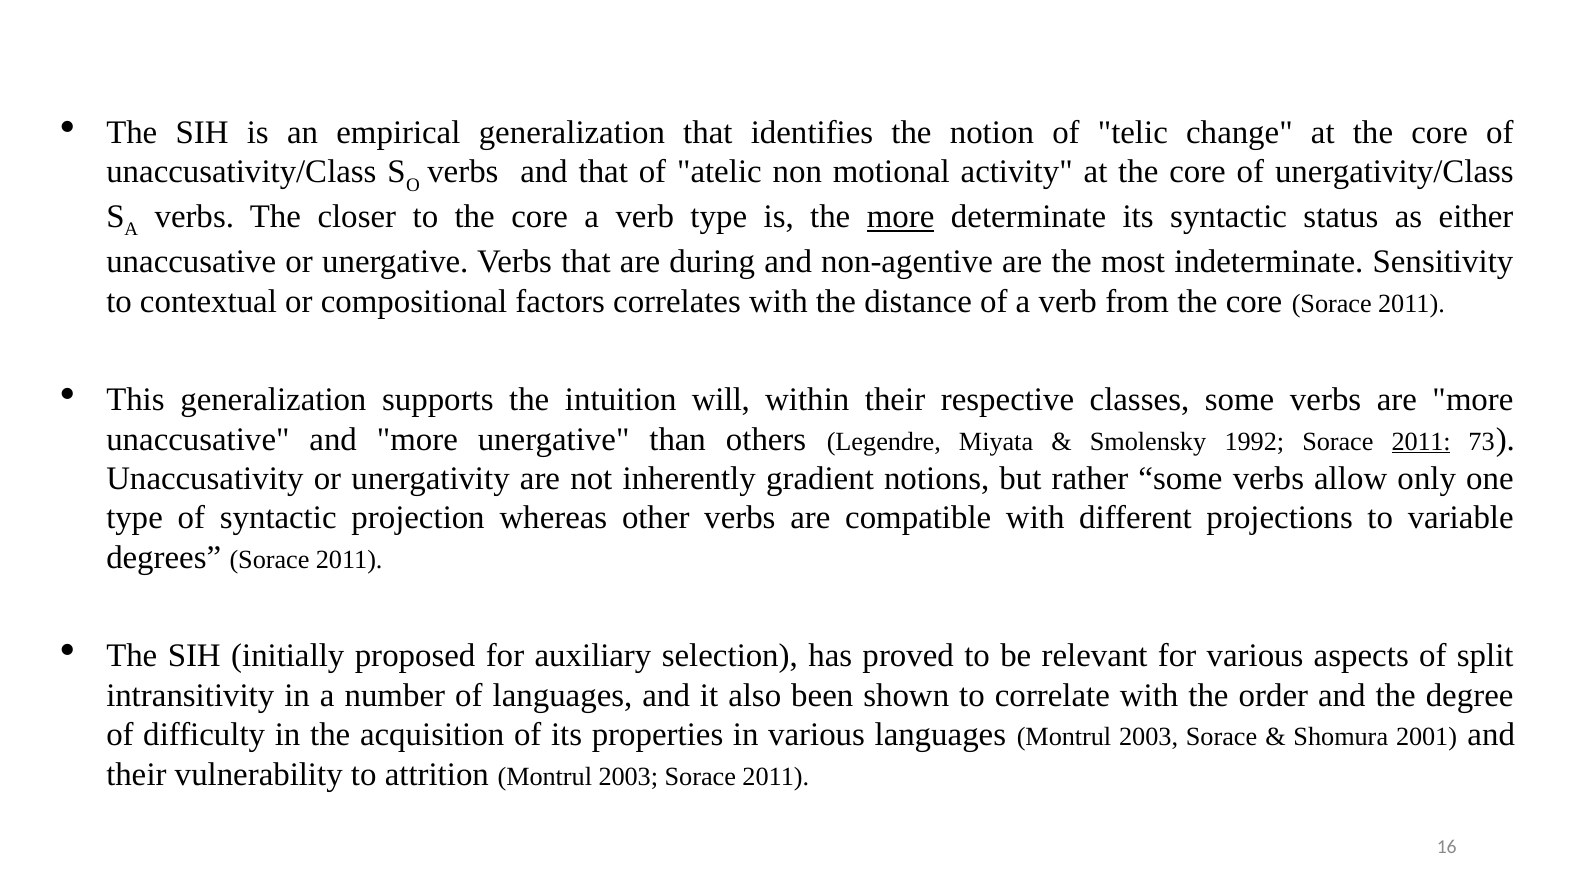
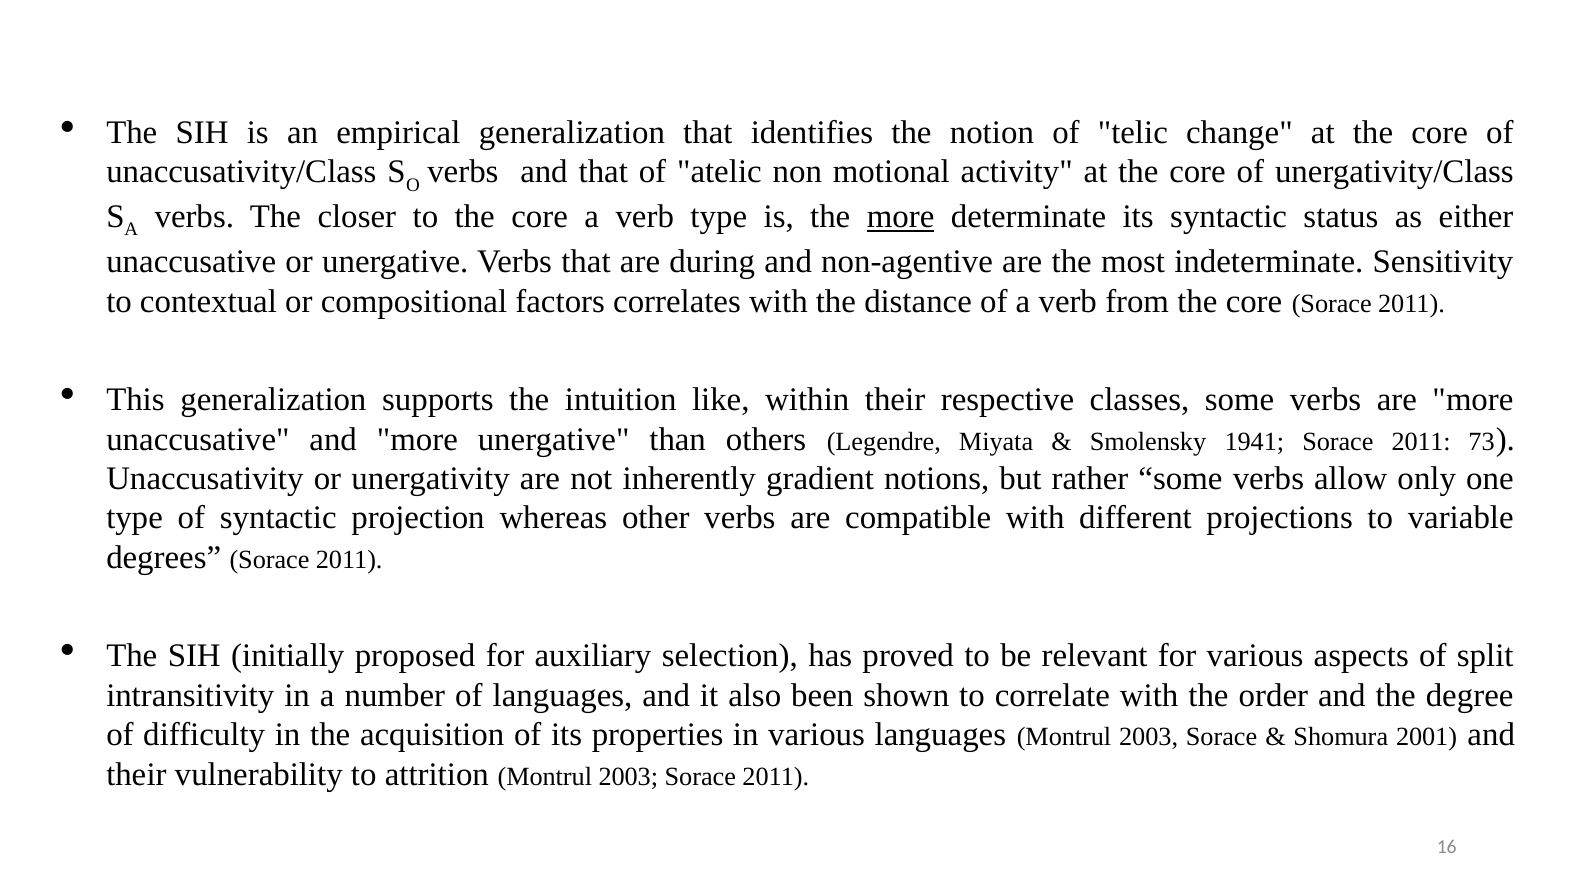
will: will -> like (721, 400)
1992: 1992 -> 1941 (1254, 441)
2011 underline: present -> none (1421, 441)
